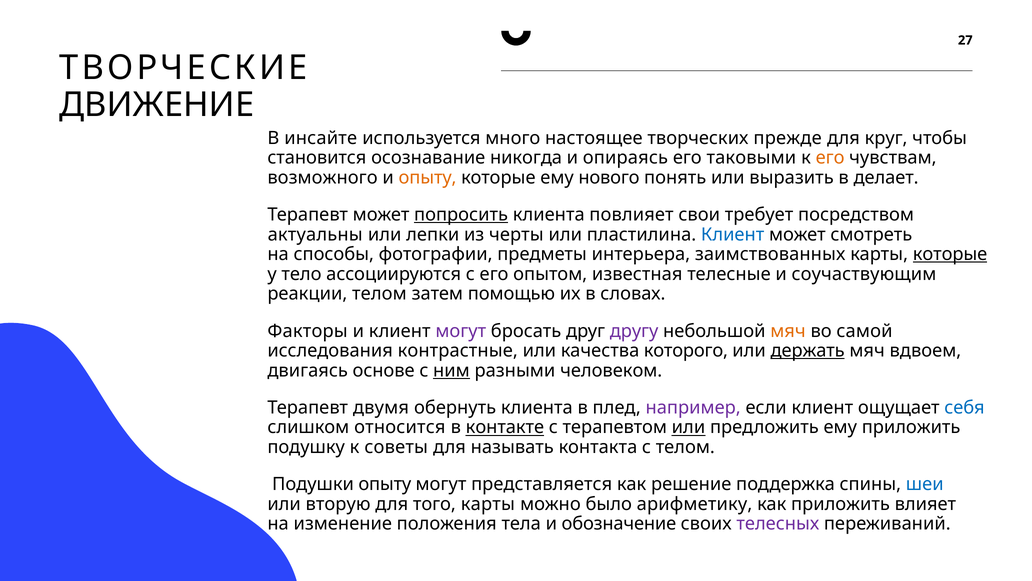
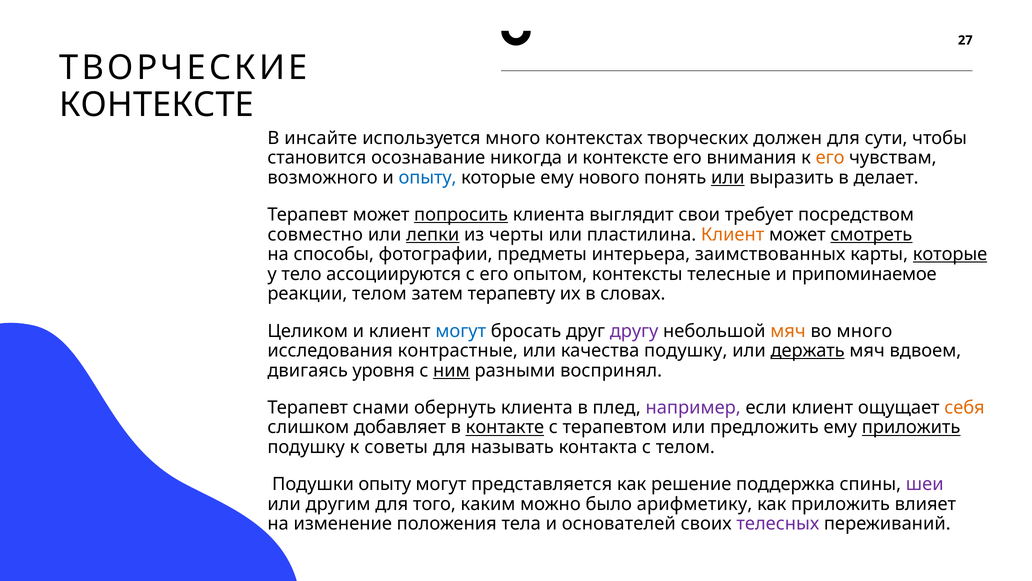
ДВИЖЕНИЕ: ДВИЖЕНИЕ -> КОНТЕКСТЕ (157, 105)
настоящее: настоящее -> контекстах (594, 138)
прежде: прежде -> должен (788, 138)
круг: круг -> сути (886, 138)
и опираясь: опираясь -> контексте (626, 158)
таковыми: таковыми -> внимания (751, 158)
опыту colour: orange -> blue (428, 178)
или underline: none -> present (728, 178)
повлияет: повлияет -> выглядит (632, 215)
актуальны: актуальны -> совместно (315, 234)
лепки underline: none -> present (433, 234)
Клиент colour: blue -> orange (733, 234)
смотреть underline: none -> present (871, 234)
известная: известная -> контексты (637, 274)
соучаствующим: соучаствующим -> припоминаемое (864, 274)
помощью: помощью -> терапевту (511, 294)
Факторы: Факторы -> Целиком (308, 331)
могут colour: purple -> blue (461, 331)
во самой: самой -> много (864, 331)
качества которого: которого -> подушку (686, 350)
основе: основе -> уровня (384, 370)
человеком: человеком -> воспринял (611, 370)
двумя: двумя -> снами (381, 407)
себя colour: blue -> orange (965, 407)
относится: относится -> добавляет (400, 427)
или underline: present -> none (688, 427)
приложить underline: none -> present (911, 427)
шеи colour: blue -> purple (925, 484)
вторую: вторую -> другим (338, 504)
того карты: карты -> каким (488, 504)
обозначение: обозначение -> основателей (619, 523)
